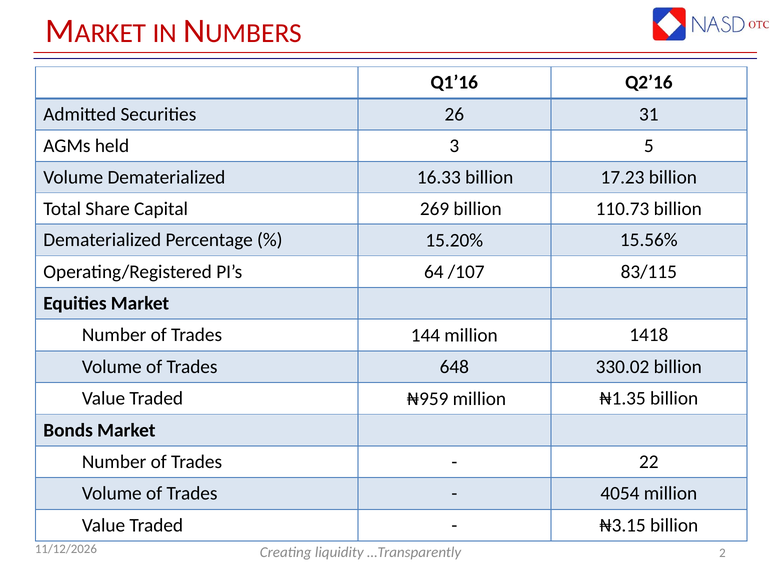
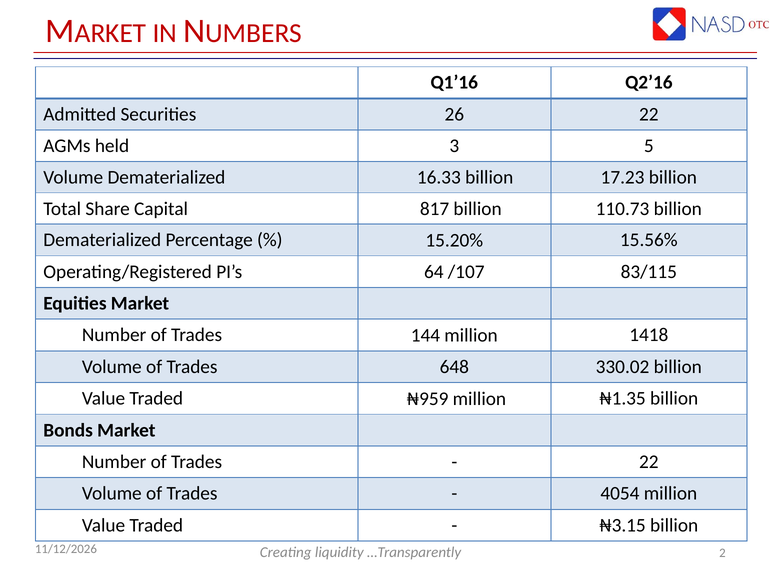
26 31: 31 -> 22 (649, 114)
269: 269 -> 817 (435, 209)
